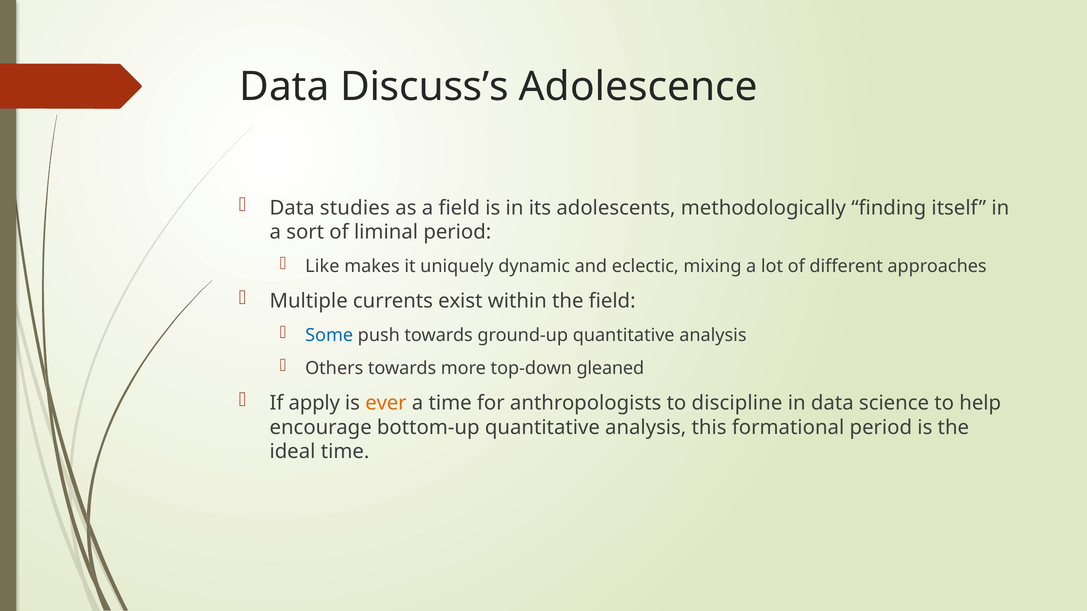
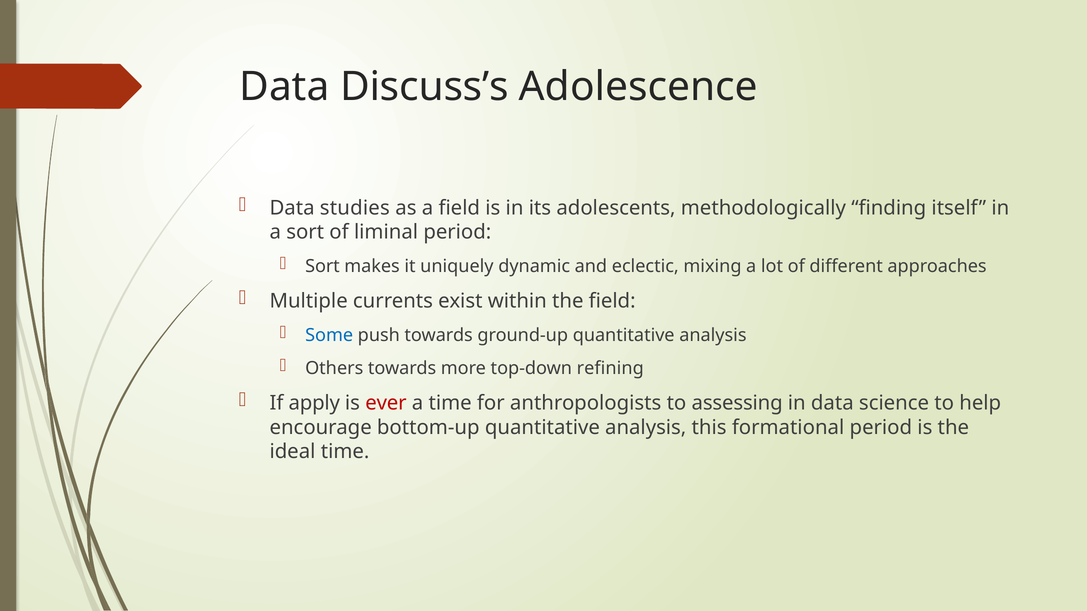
Like: Like -> Sort (323, 267)
gleaned: gleaned -> refining (610, 369)
ever colour: orange -> red (386, 403)
discipline: discipline -> assessing (737, 403)
